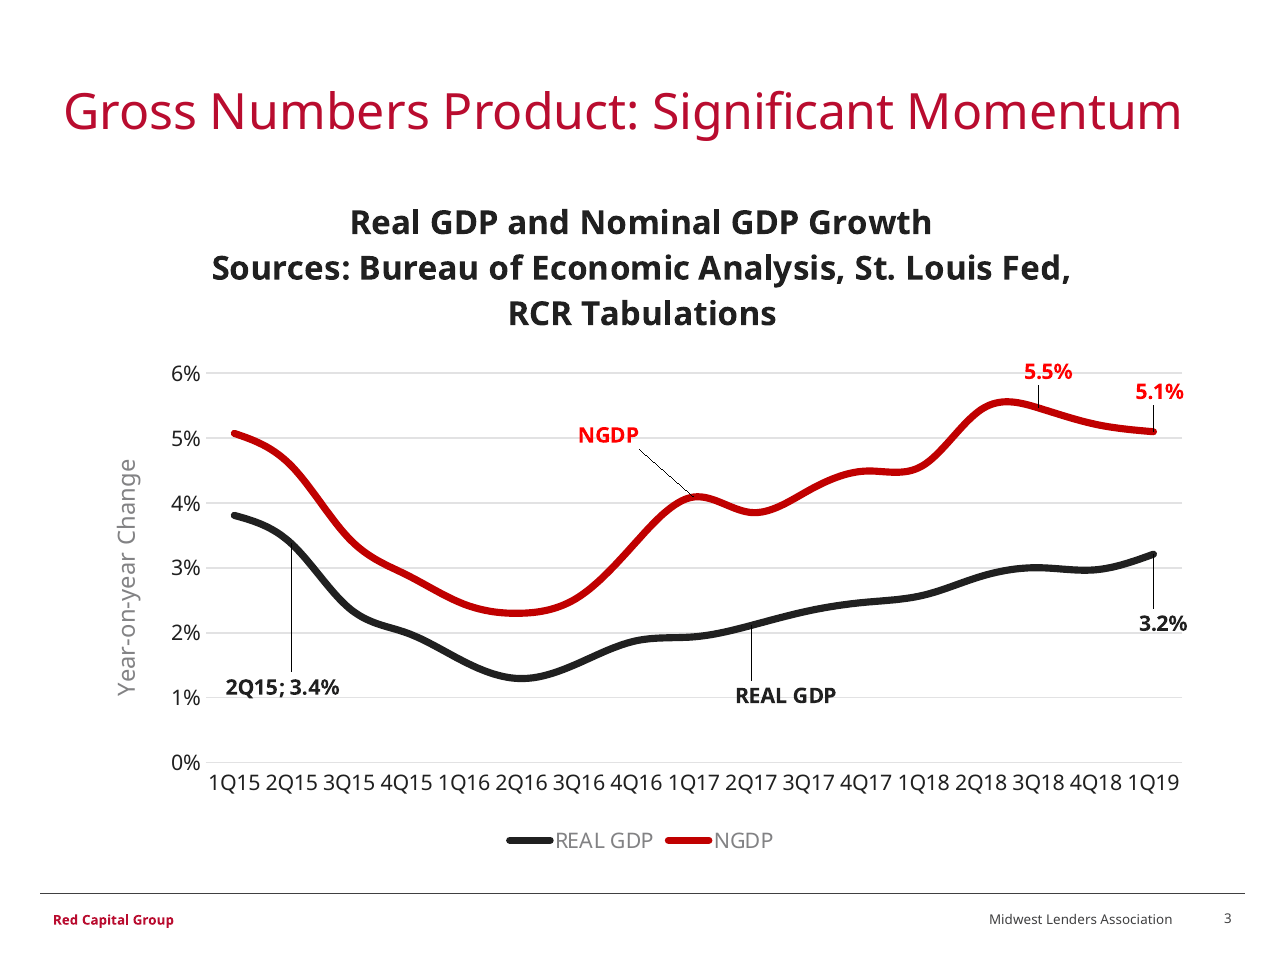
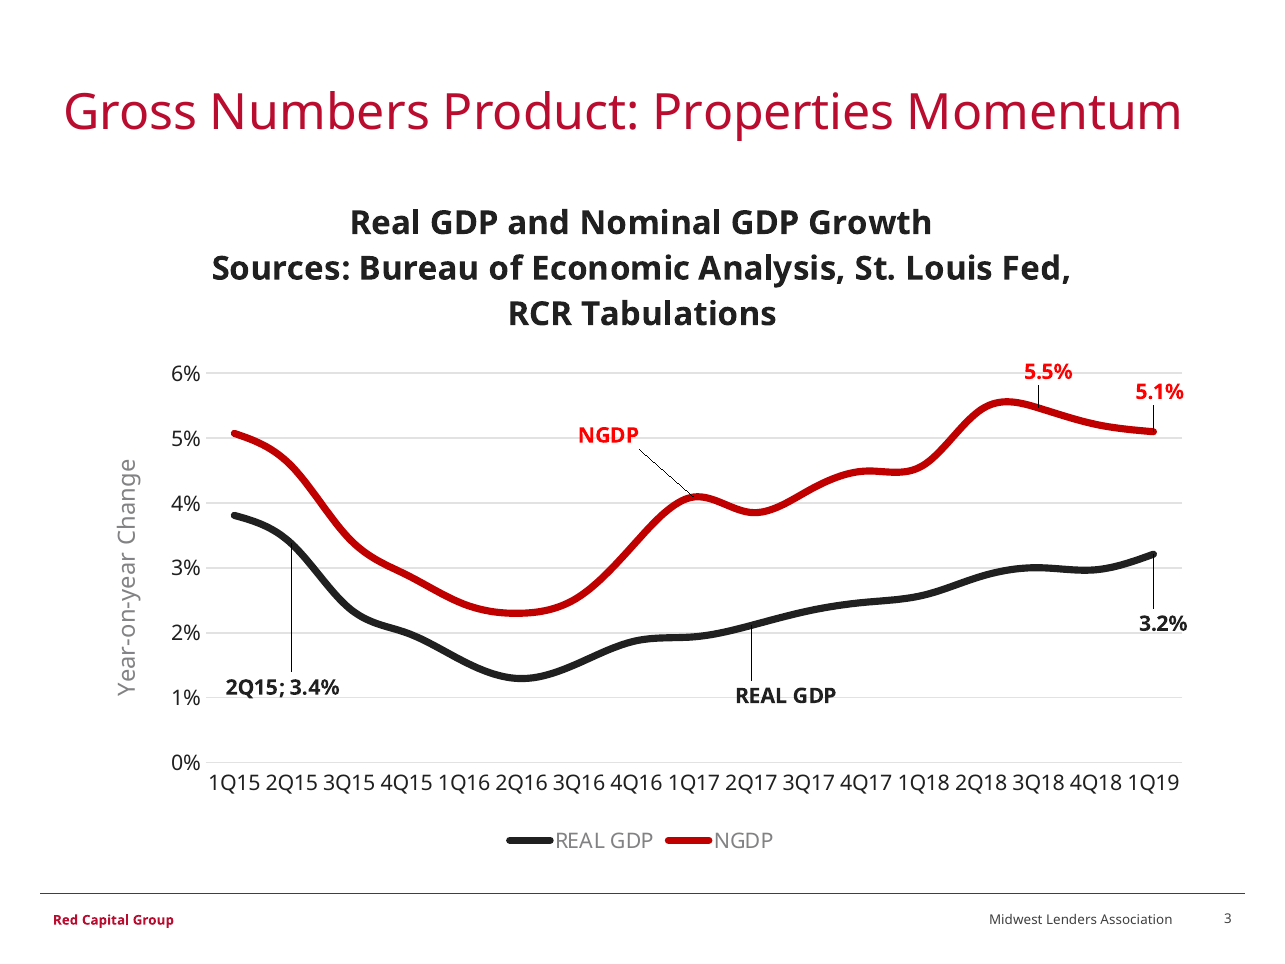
Significant: Significant -> Properties (774, 113)
